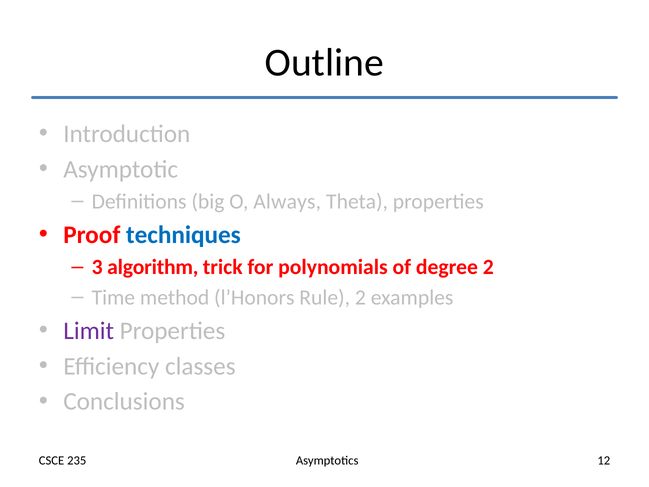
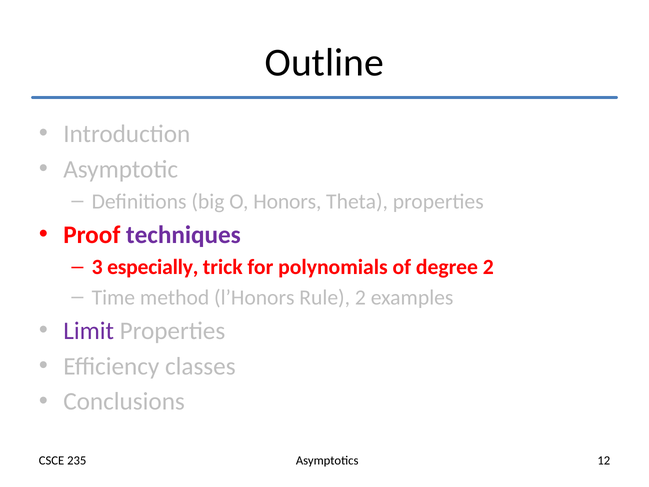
Always: Always -> Honors (287, 201)
techniques colour: blue -> purple (183, 235)
algorithm: algorithm -> especially (153, 267)
